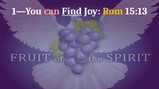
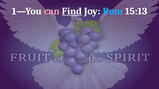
Rom colour: yellow -> light blue (113, 11)
